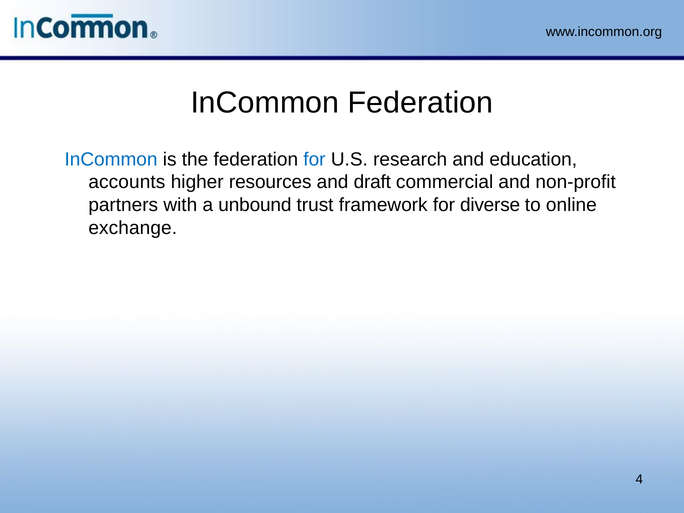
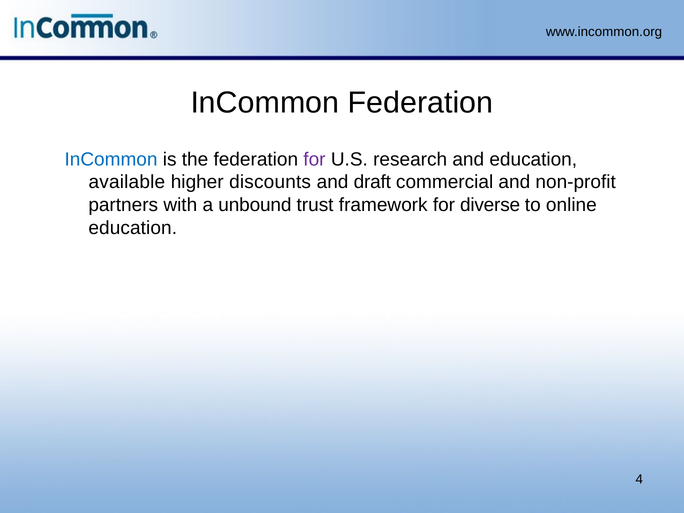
for colour: blue -> purple (314, 159)
accounts: accounts -> available (127, 182)
resources: resources -> discounts (270, 182)
exchange: exchange -> education (133, 228)
